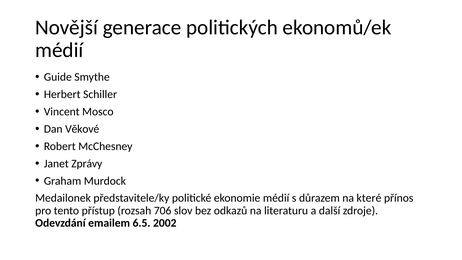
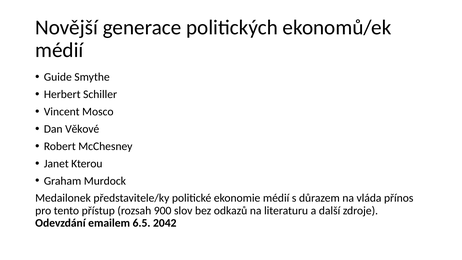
Zprávy: Zprávy -> Kterou (87, 164)
které: které -> vláda (369, 198)
706: 706 -> 900 (163, 211)
2002: 2002 -> 2042 (165, 223)
